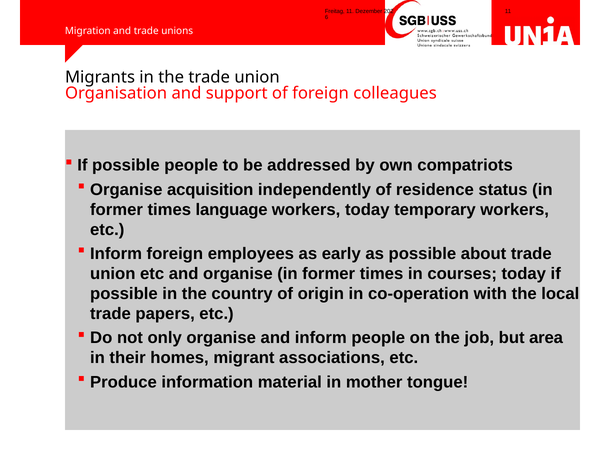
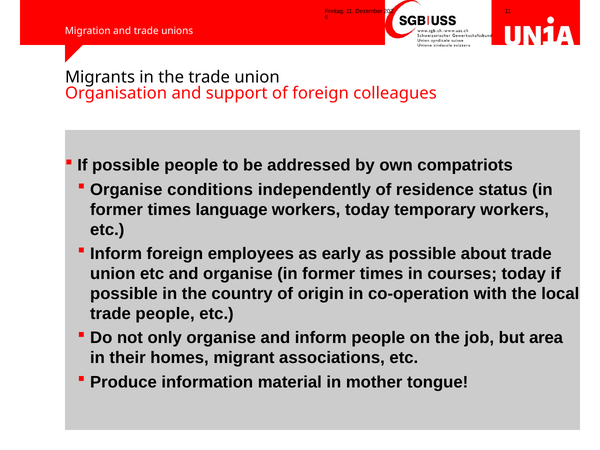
acquisition: acquisition -> conditions (210, 189)
trade papers: papers -> people (165, 314)
